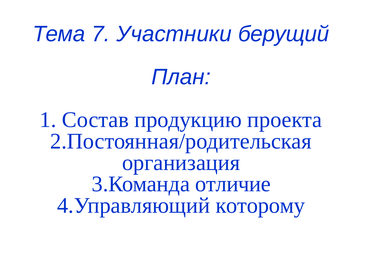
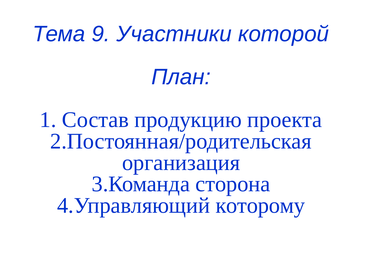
7: 7 -> 9 (101, 34)
берущий: берущий -> которой (284, 34)
отличие: отличие -> сторона (233, 184)
